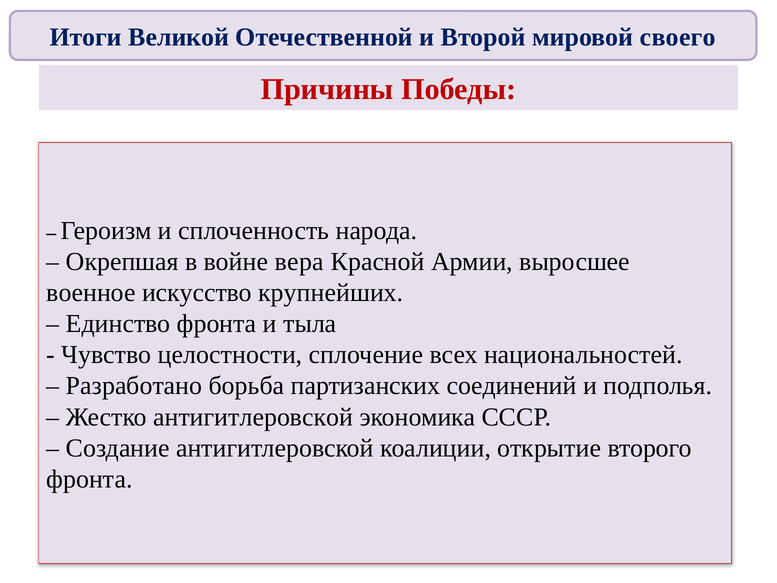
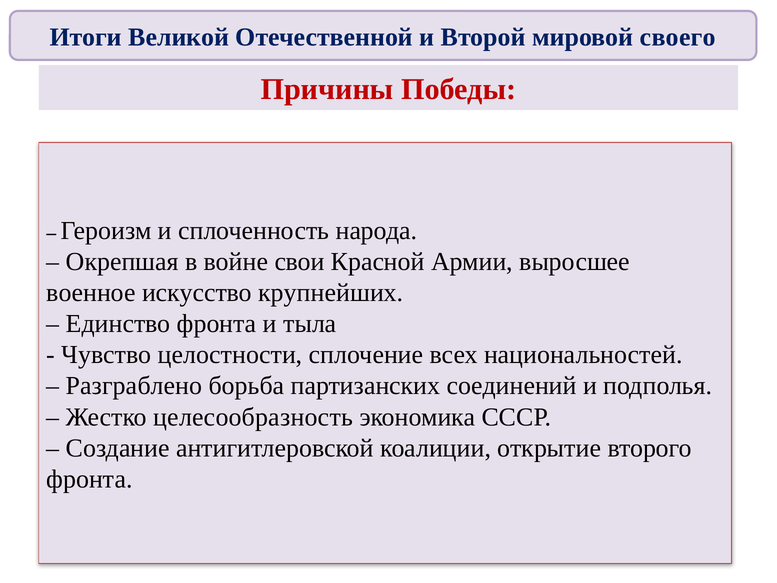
вера: вера -> свои (299, 261)
Разработано: Разработано -> Разграблено (134, 386)
Жестко антигитлеровской: антигитлеровской -> целесообразность (253, 417)
